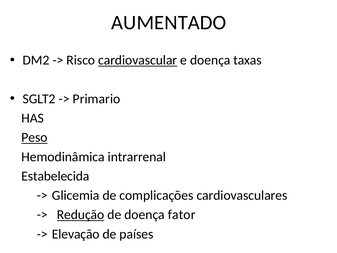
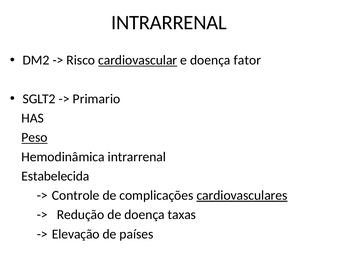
AUMENTADO: AUMENTADO -> INTRARRENAL (169, 22)
taxas: taxas -> fator (247, 60)
Glicemia: Glicemia -> Controle (76, 195)
cardiovasculares underline: none -> present (242, 195)
Redução underline: present -> none (81, 215)
fator: fator -> taxas (182, 215)
